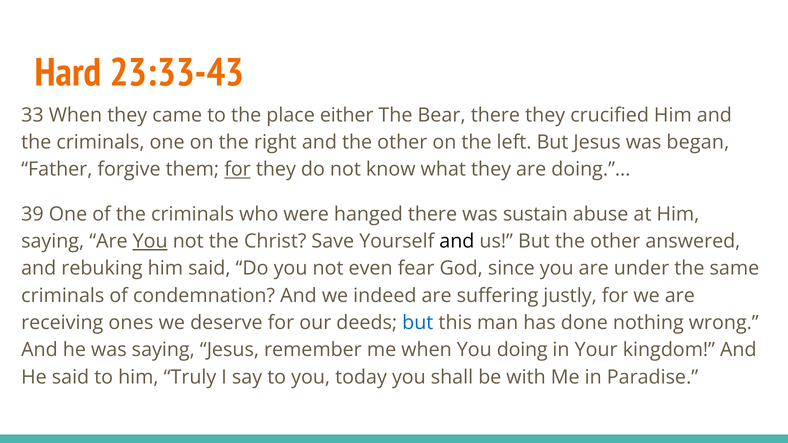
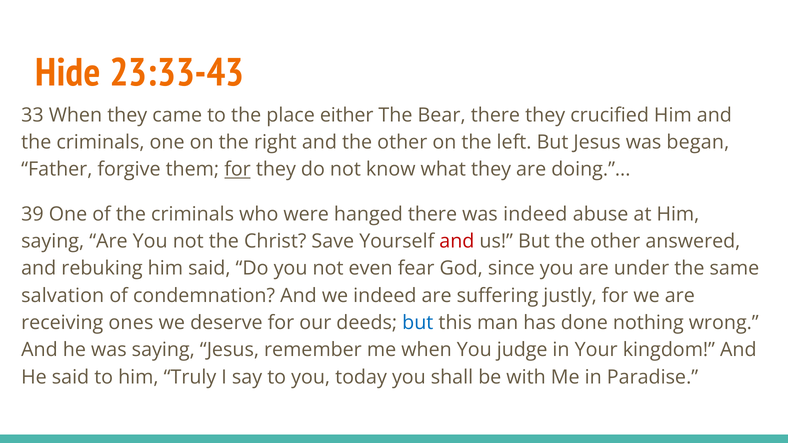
Hard: Hard -> Hide (68, 73)
was sustain: sustain -> indeed (535, 214)
You underline: present -> none (150, 241)
and colour: black -> red (457, 241)
criminals: criminals -> salvation (63, 296)
You doing: doing -> judge (522, 350)
